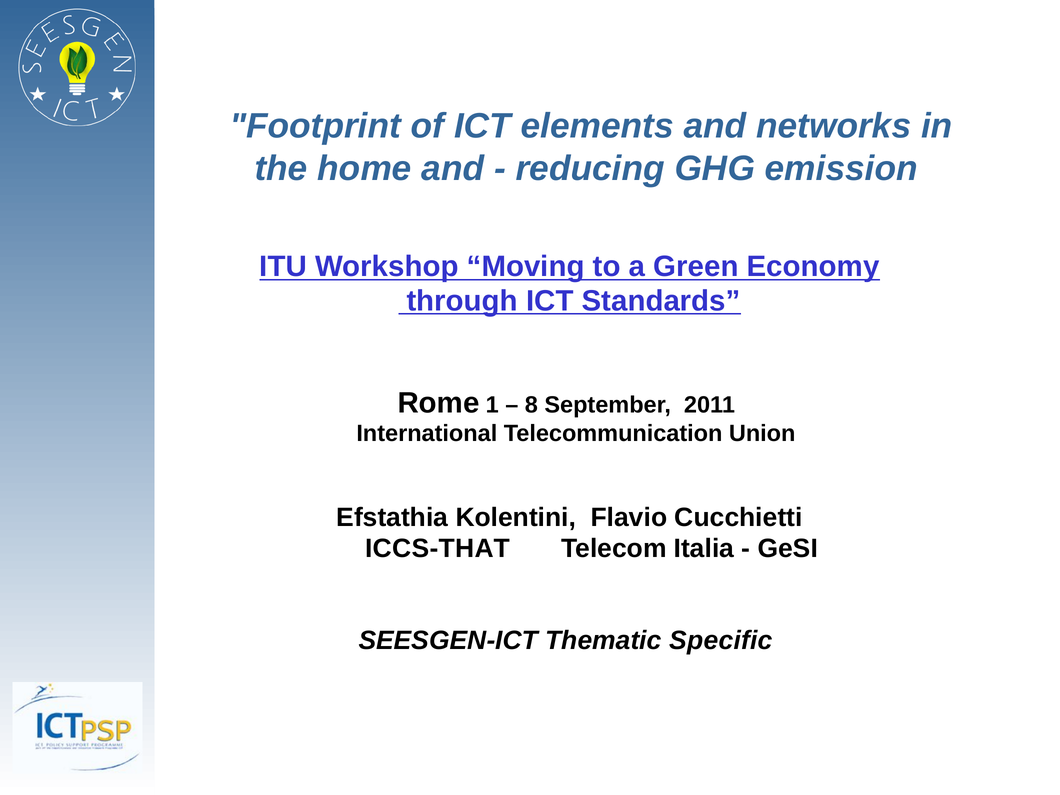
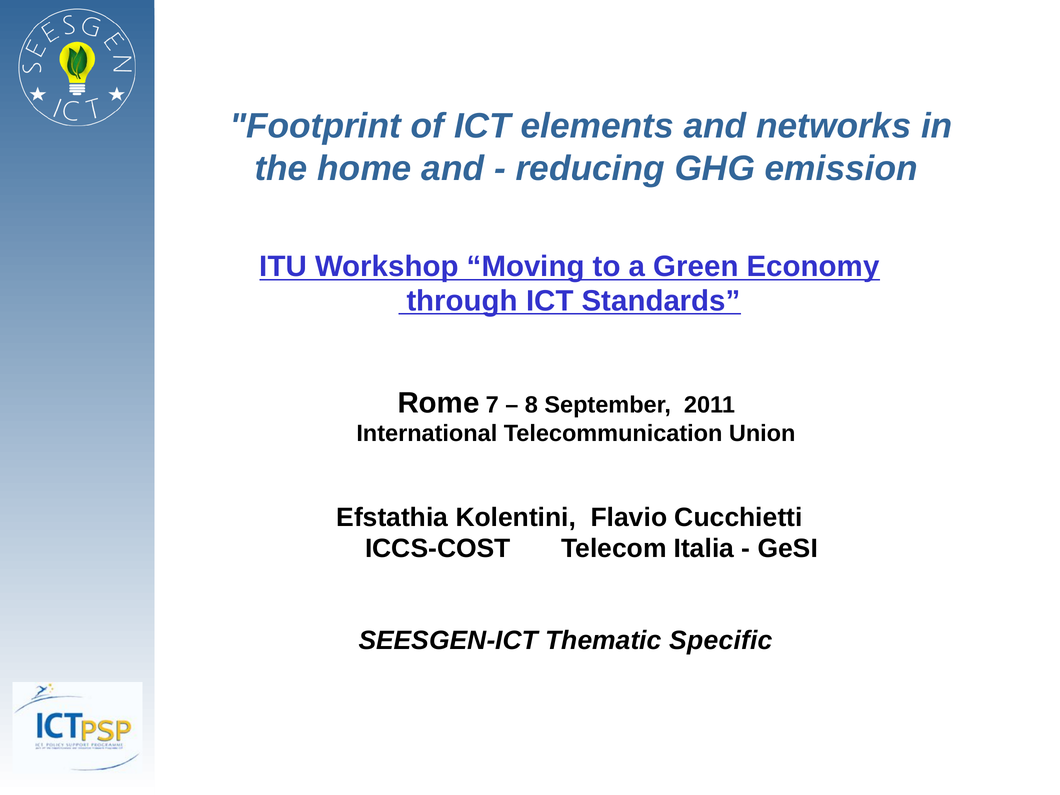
1: 1 -> 7 (492, 405)
ICCS-THAT: ICCS-THAT -> ICCS-COST (438, 548)
